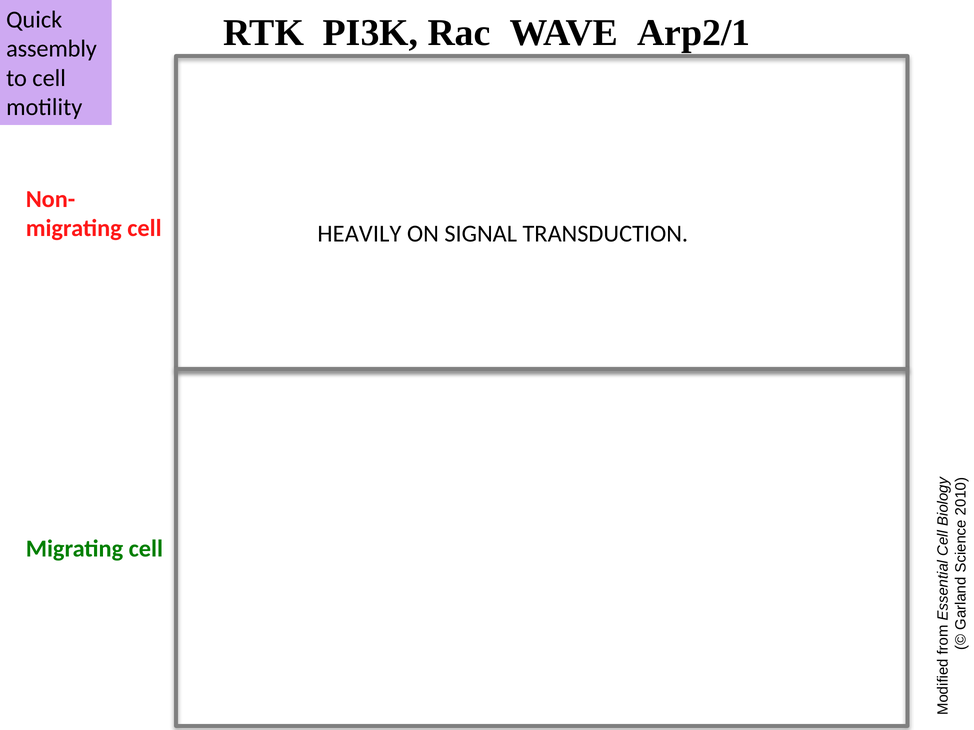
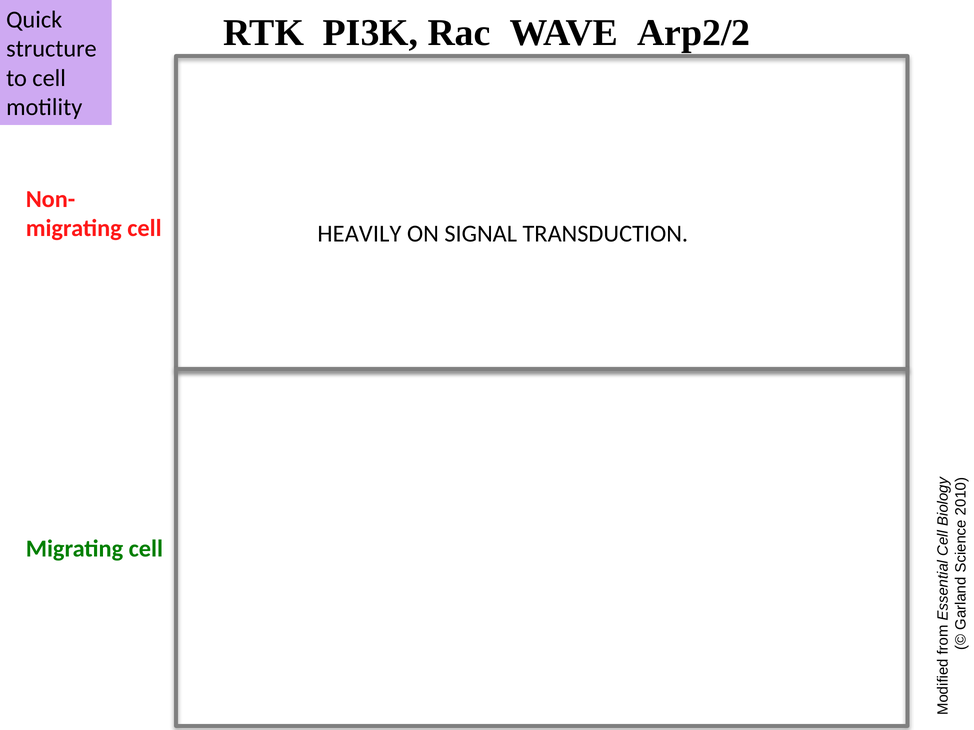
Arp2/1: Arp2/1 -> Arp2/2 (694, 33)
assembly: assembly -> structure (51, 49)
